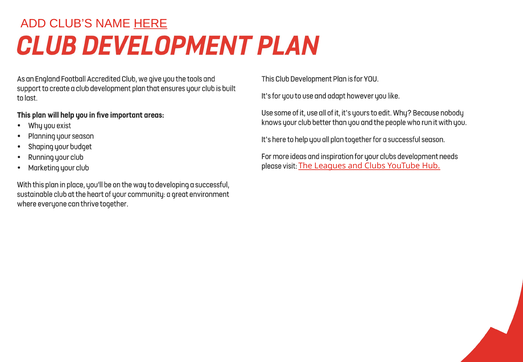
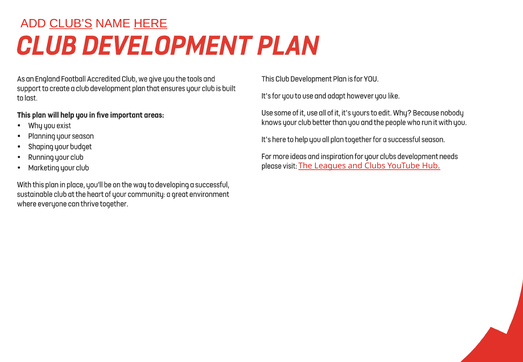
CLUB’S underline: none -> present (71, 23)
